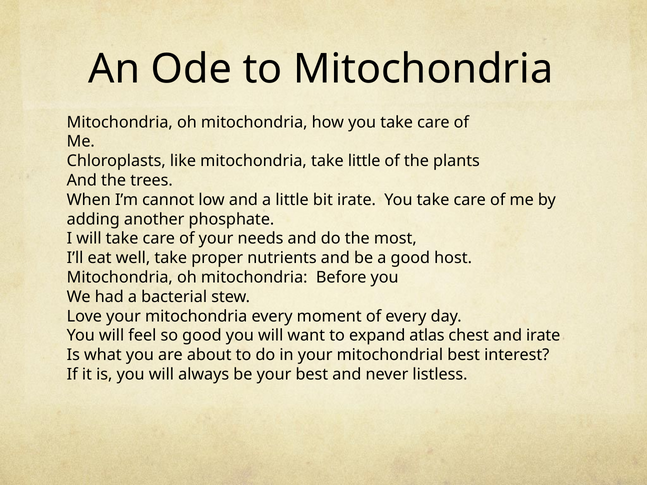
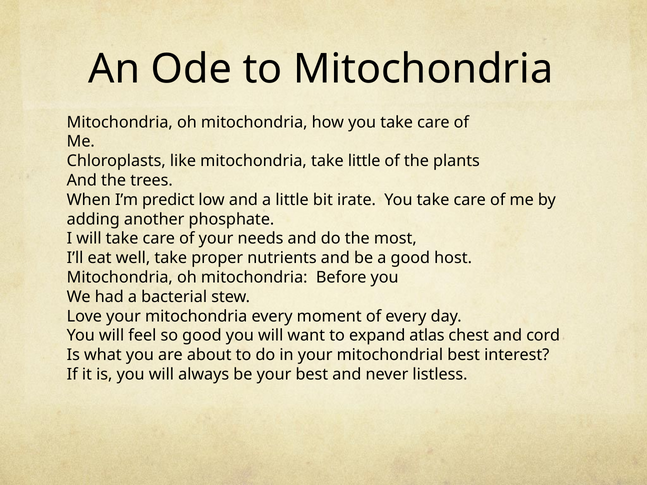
cannot: cannot -> predict (168, 200)
and irate: irate -> cord (543, 336)
